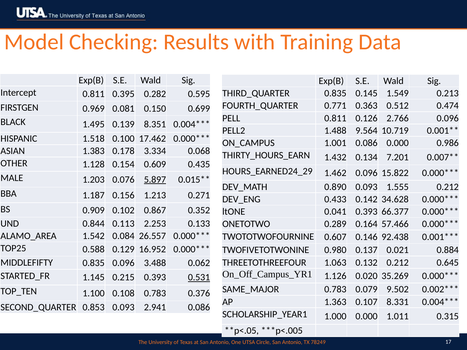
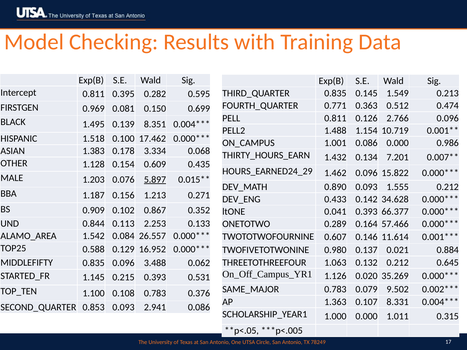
9.564: 9.564 -> 1.154 (366, 131)
92.438: 92.438 -> 11.614 (395, 237)
0.531 underline: present -> none (199, 278)
